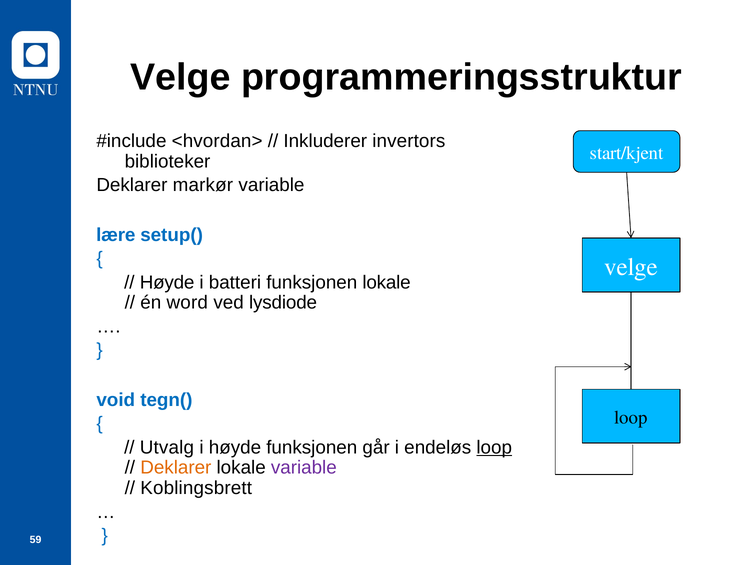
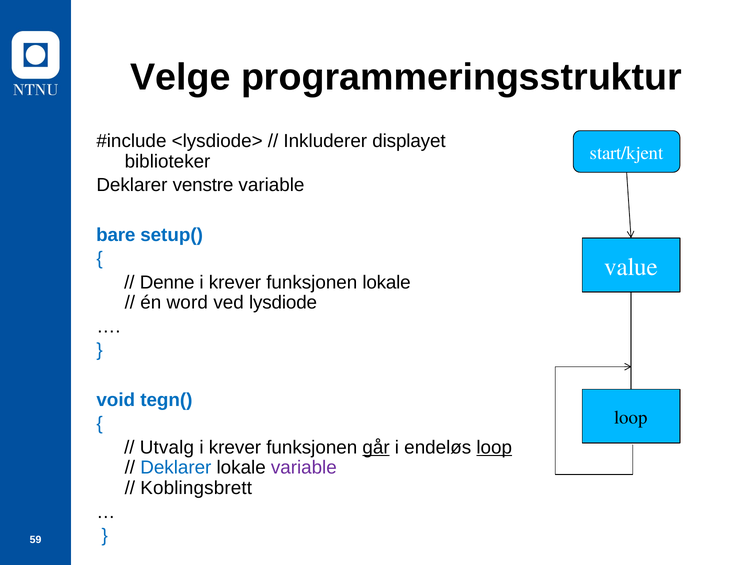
<hvordan>: <hvordan> -> <lysdiode> (217, 141)
invertors: invertors -> displayet (409, 141)
markør: markør -> venstre (203, 185)
lære: lære -> bare (116, 235)
velge: velge -> value (631, 267)
Høyde: Høyde -> Denne (167, 282)
batteri: batteri -> krever (235, 282)
høyde: høyde -> krever (235, 447)
går underline: none -> present (376, 447)
Deklarer colour: orange -> blue (176, 468)
